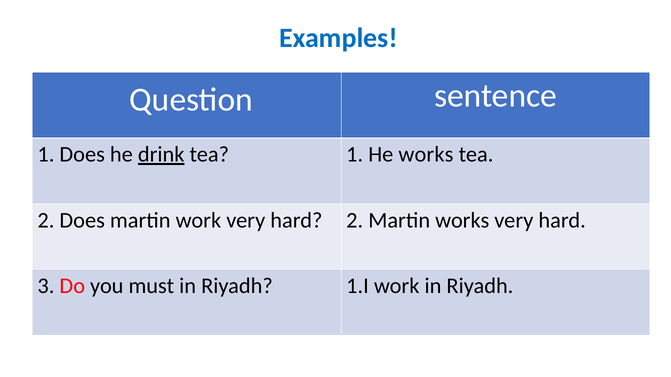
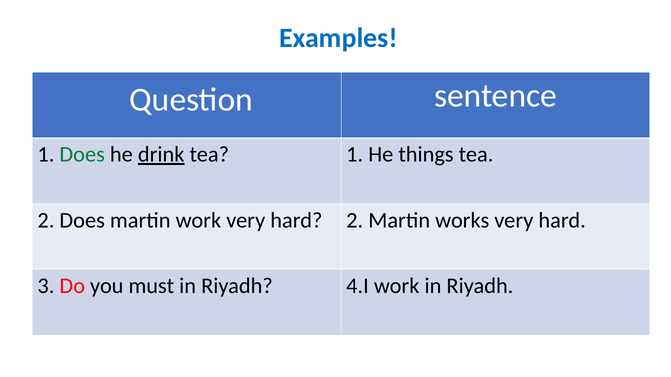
Does colour: black -> green (82, 155)
He works: works -> things (426, 155)
1.I: 1.I -> 4.I (358, 286)
